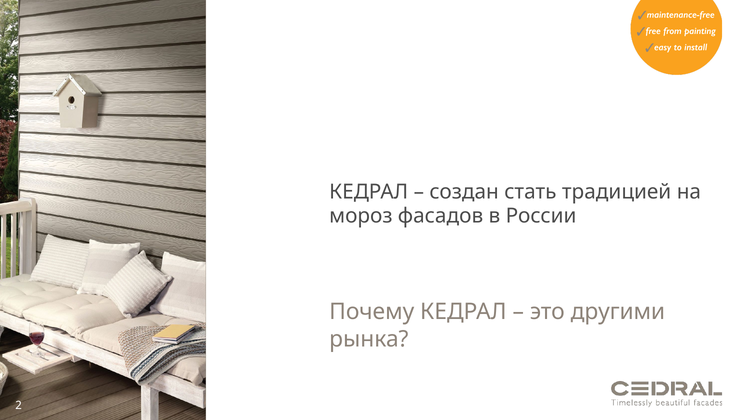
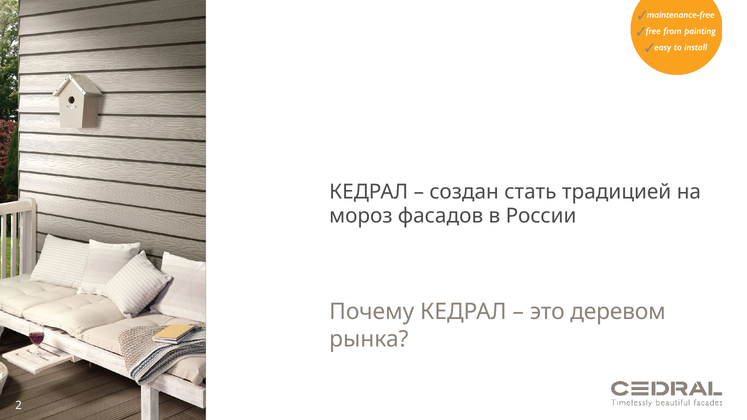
другими: другими -> деревом (618, 312)
